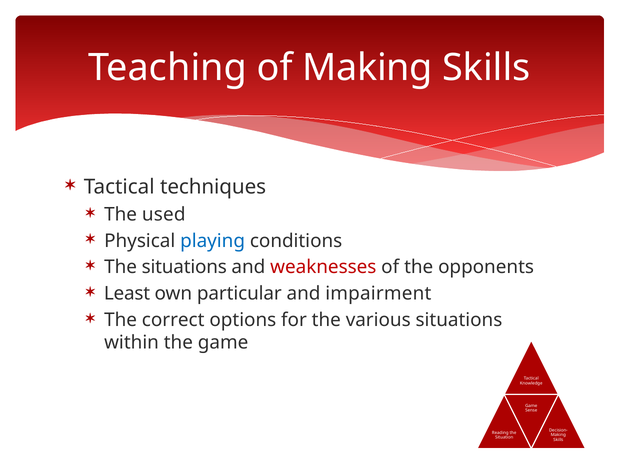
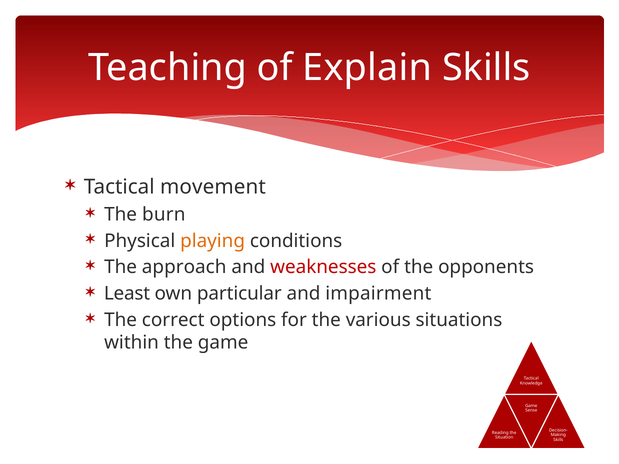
of Making: Making -> Explain (367, 68)
techniques: techniques -> movement (213, 187)
used: used -> burn (164, 215)
playing colour: blue -> orange (213, 241)
The situations: situations -> approach (184, 267)
